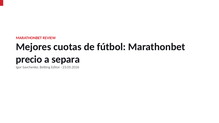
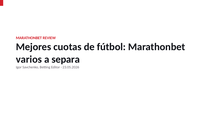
precio: precio -> varios (29, 59)
